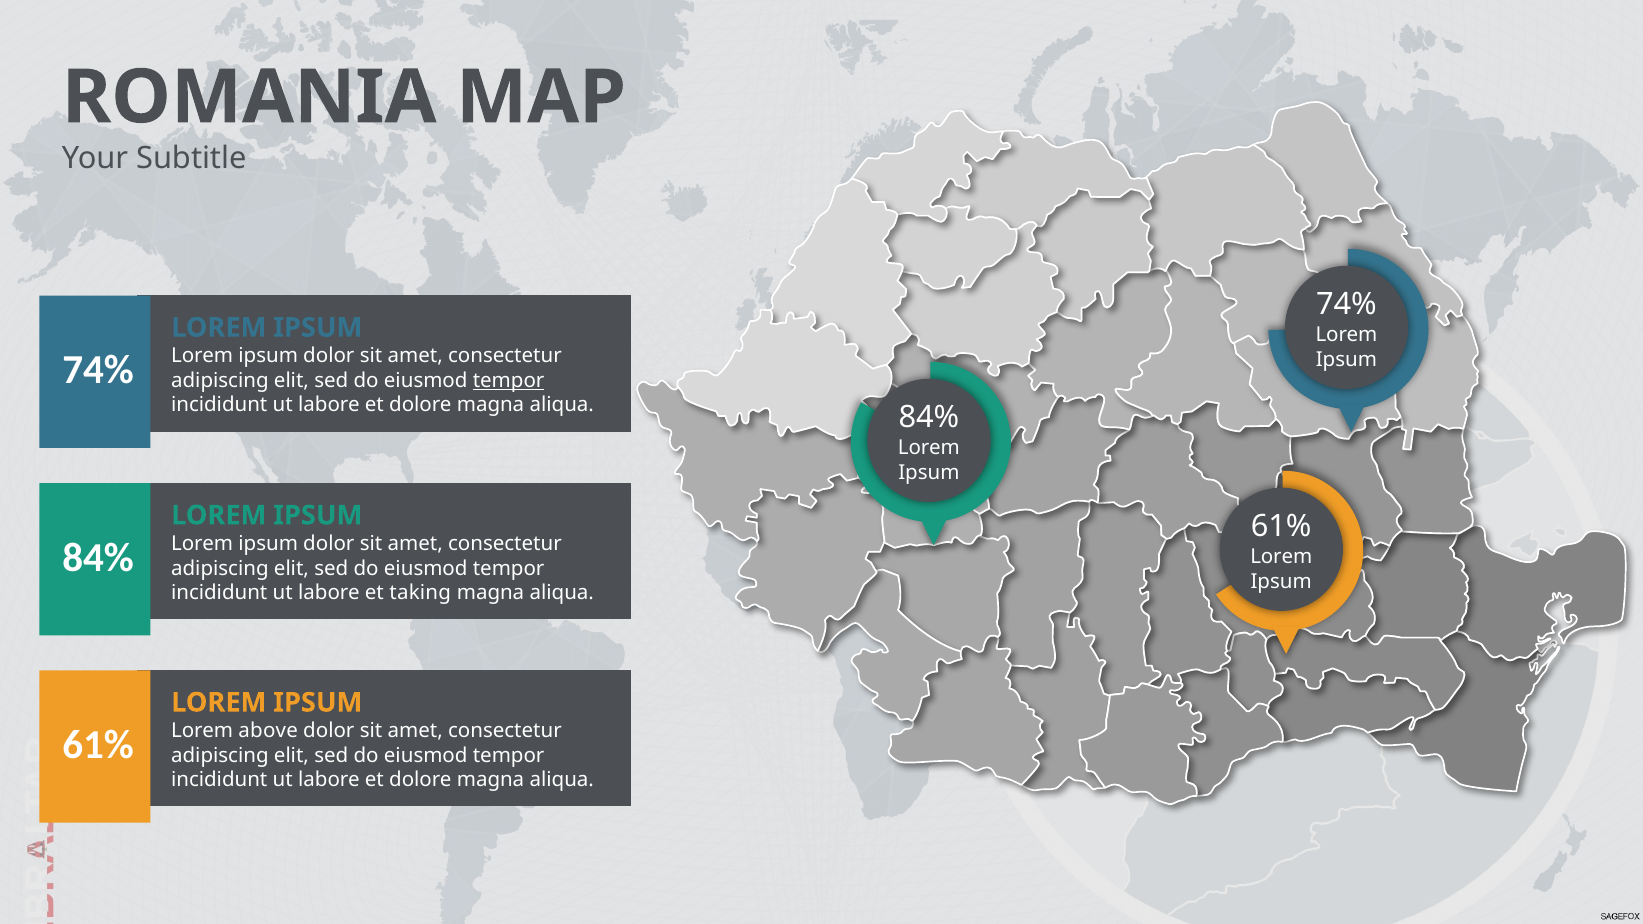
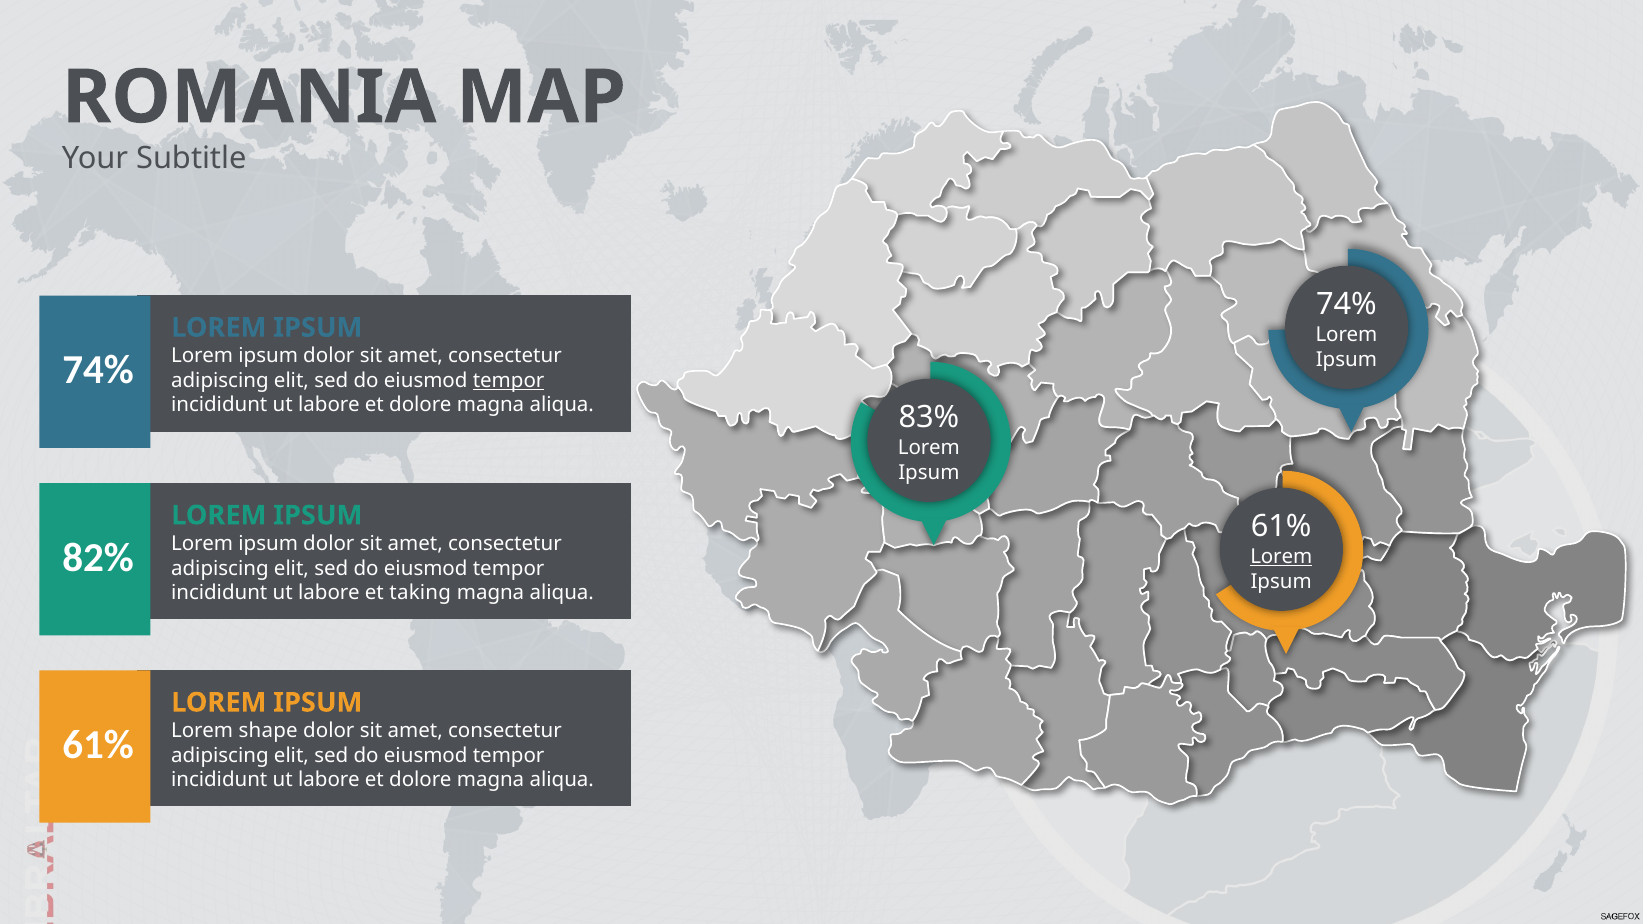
84%: 84% -> 83% (929, 418)
84%: 84% -> 82% (98, 558)
Lorem underline: none -> present (1281, 557)
above: above -> shape (268, 731)
